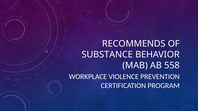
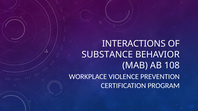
RECOMMENDS: RECOMMENDS -> INTERACTIONS (134, 44)
558: 558 -> 108 (172, 66)
